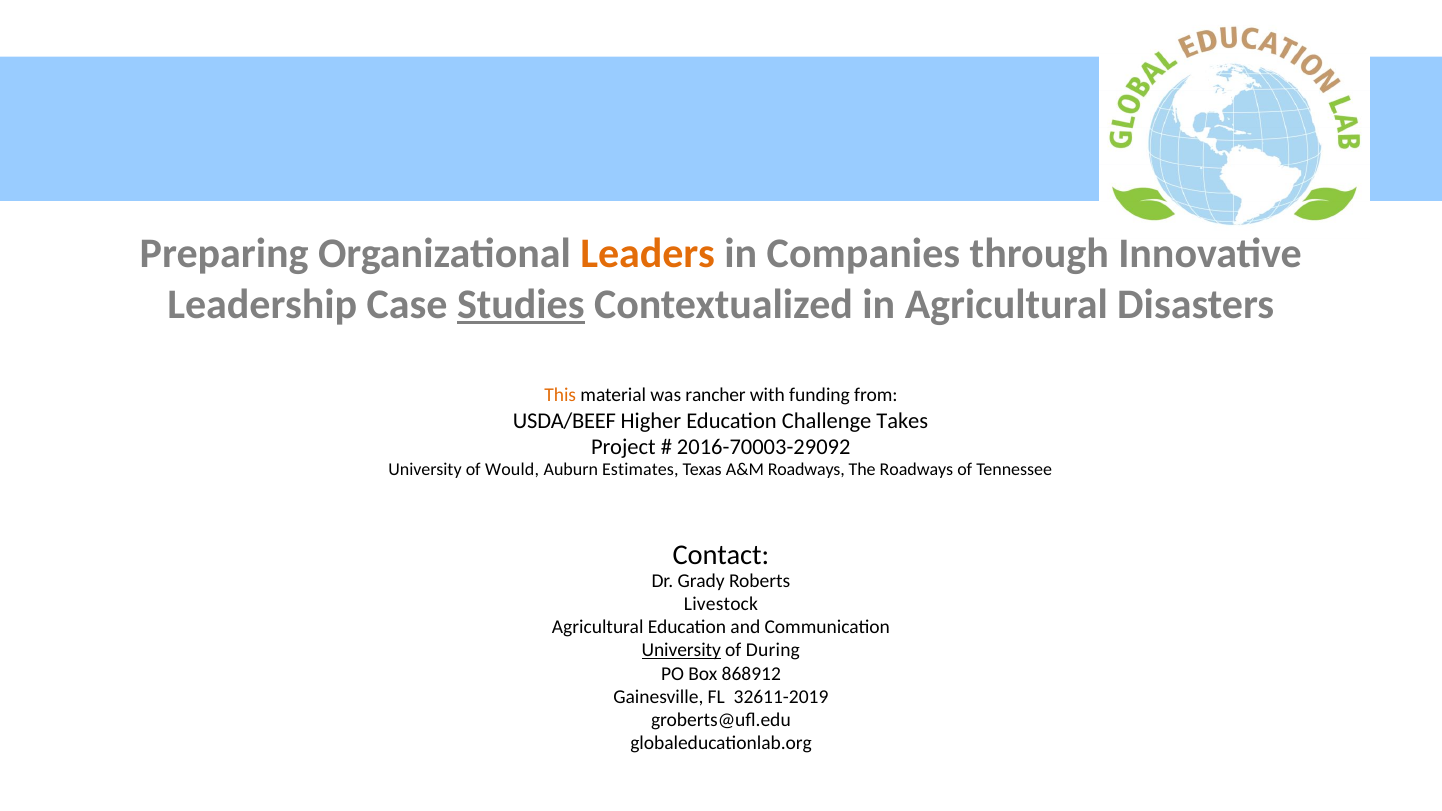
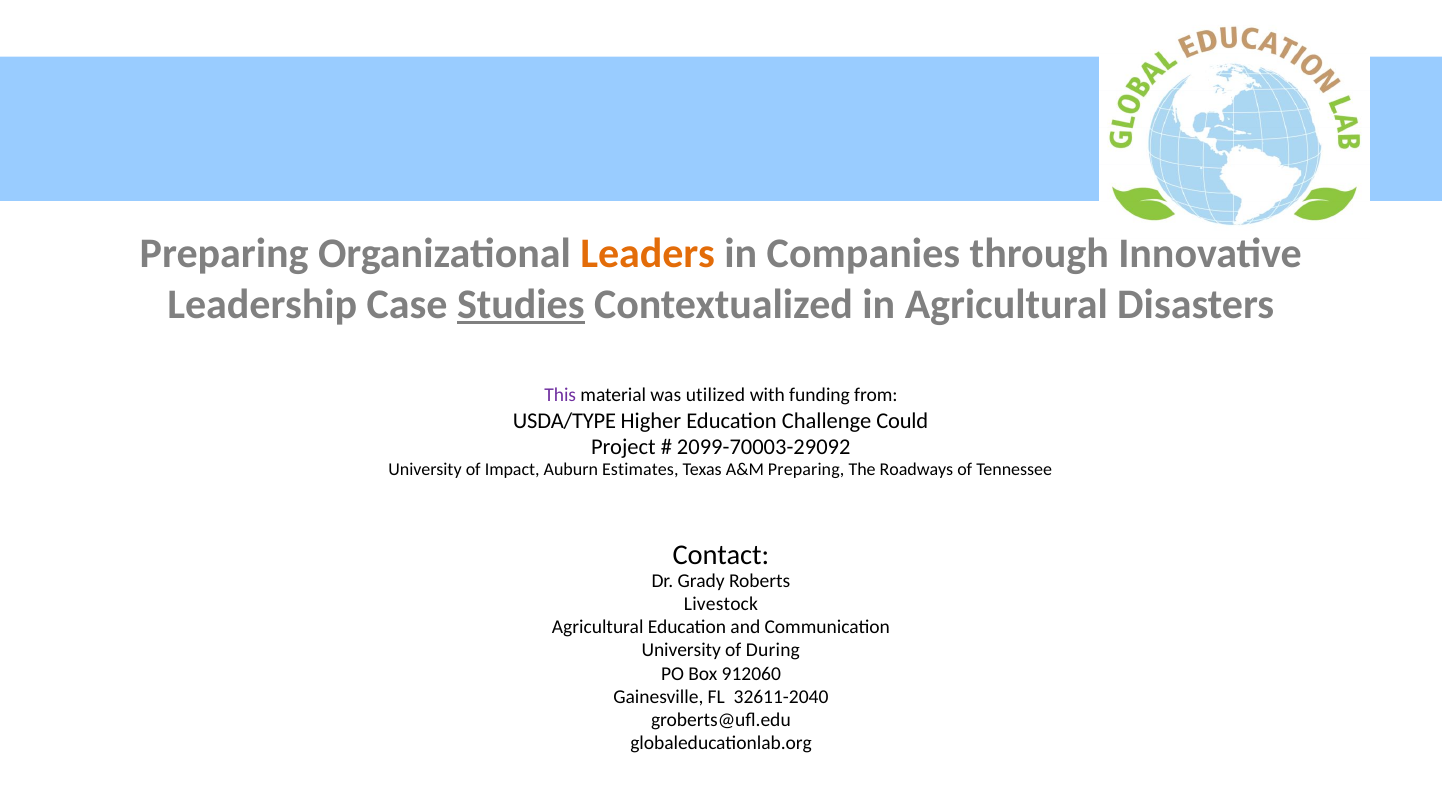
This colour: orange -> purple (560, 395)
rancher: rancher -> utilized (715, 395)
USDA/BEEF: USDA/BEEF -> USDA/TYPE (565, 421)
Takes: Takes -> Could (902, 421)
2016-70003-29092: 2016-70003-29092 -> 2099-70003-29092 (764, 447)
Would: Would -> Impact (512, 470)
A&M Roadways: Roadways -> Preparing (806, 470)
University underline: present -> none (681, 651)
868912: 868912 -> 912060 (751, 674)
32611-2019: 32611-2019 -> 32611-2040 (781, 697)
